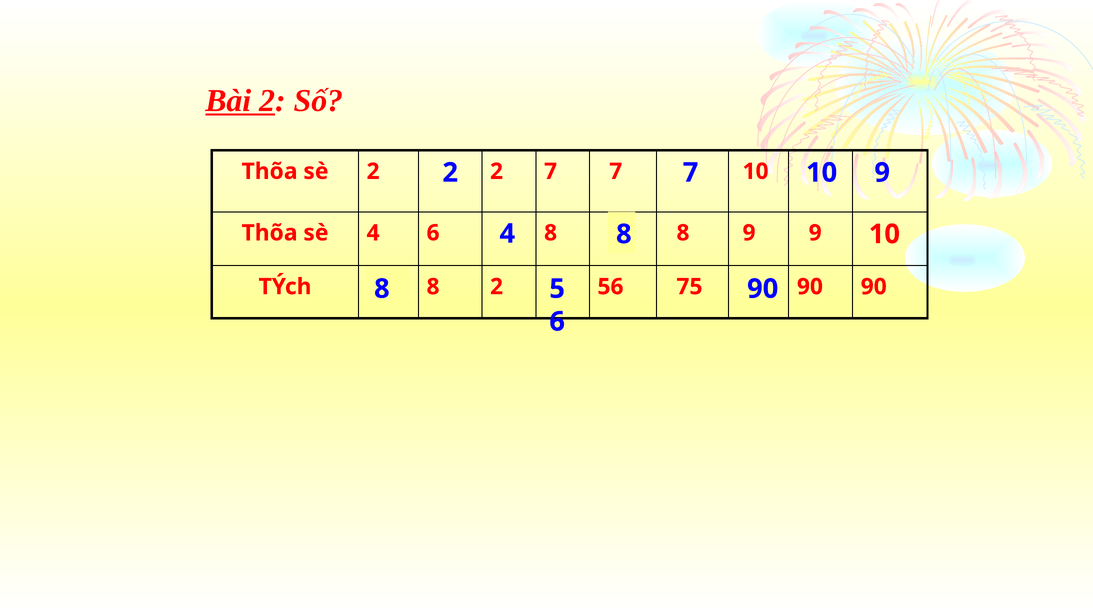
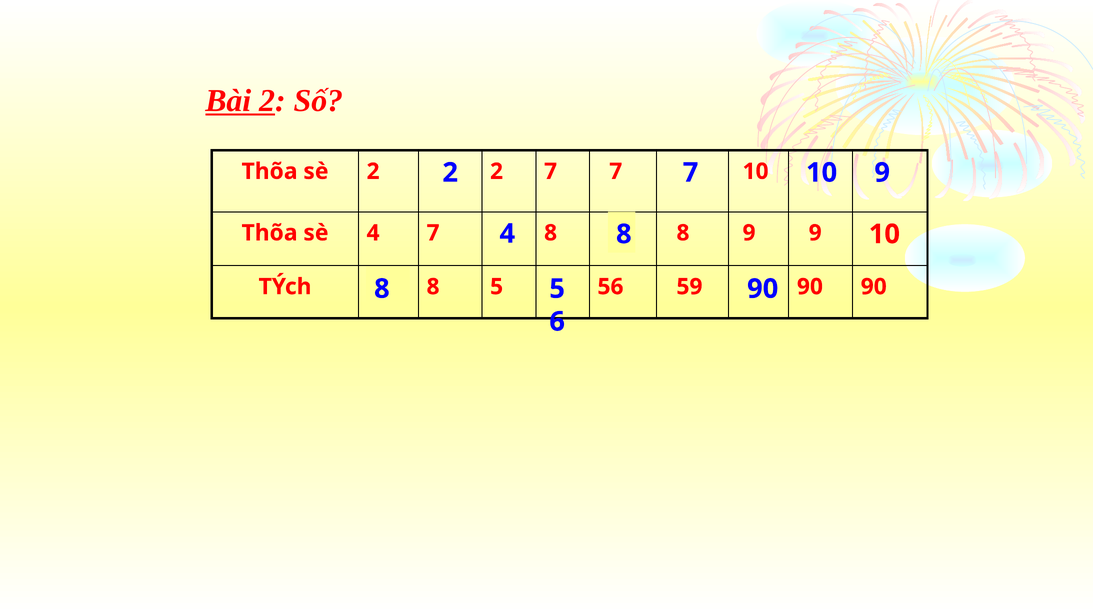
4 6: 6 -> 7 (433, 233)
8 2: 2 -> 5 (497, 287)
75: 75 -> 59 (689, 287)
